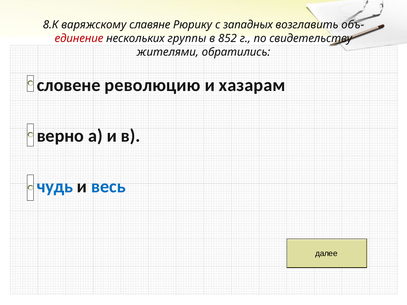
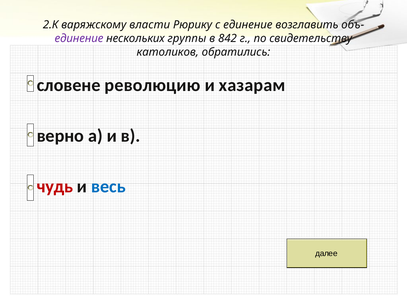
8.К: 8.К -> 2.К (51, 25)
славяне: славяне -> власти (150, 25)
с западных: западных -> единение (248, 25)
единение colour: red -> purple (79, 38)
852: 852 -> 842 (227, 38)
жителями: жителями -> католиков (168, 52)
чудь colour: blue -> red (55, 187)
